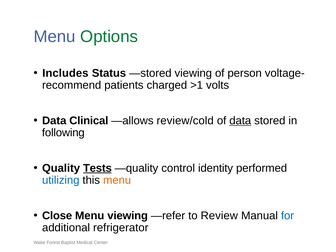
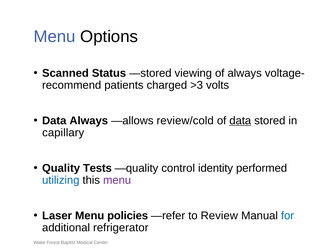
Options colour: green -> black (109, 36)
Includes: Includes -> Scanned (65, 73)
of person: person -> always (245, 73)
>1: >1 -> >3 (197, 85)
Data Clinical: Clinical -> Always (89, 121)
following: following -> capillary (63, 133)
Tests underline: present -> none (97, 168)
menu colour: orange -> purple (117, 180)
Close: Close -> Laser (57, 216)
Menu viewing: viewing -> policies (128, 216)
